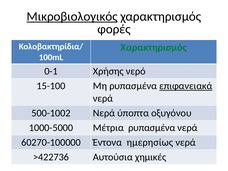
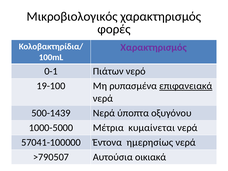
Μικροβιολογικός underline: present -> none (72, 16)
Χαρακτηρισμός colour: green -> purple (154, 47)
Χρήσης: Χρήσης -> Πιάτων (108, 71)
15-100: 15-100 -> 19-100 (51, 86)
500-1002: 500-1002 -> 500-1439 (51, 113)
Μέτρια ρυπασμένα: ρυπασμένα -> κυμαίνεται (152, 128)
60270-100000: 60270-100000 -> 57041-100000 (51, 142)
>422736: >422736 -> >790507 (51, 157)
χημικές: χημικές -> οικιακά (151, 157)
